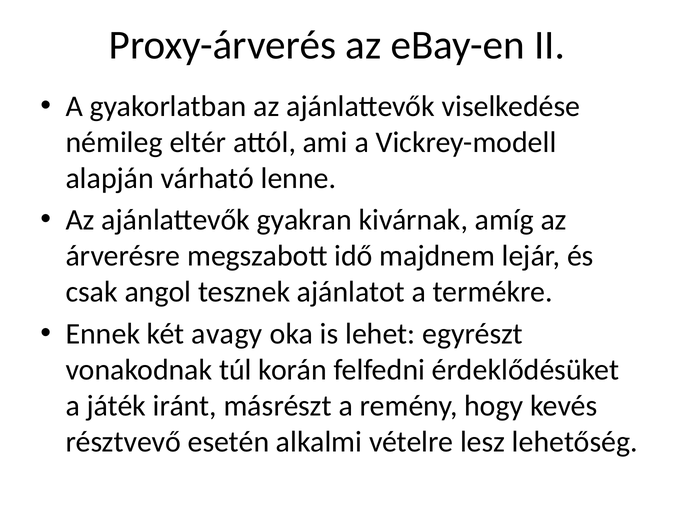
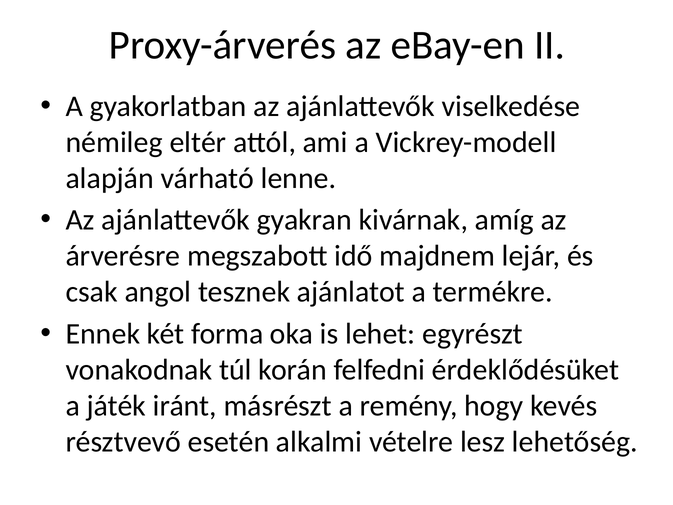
avagy: avagy -> forma (227, 334)
